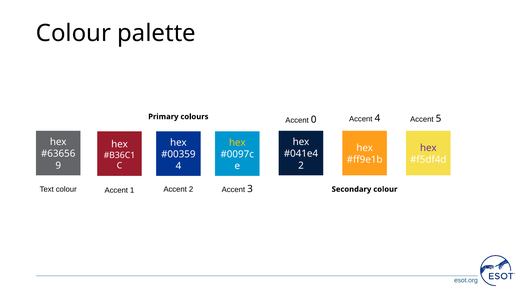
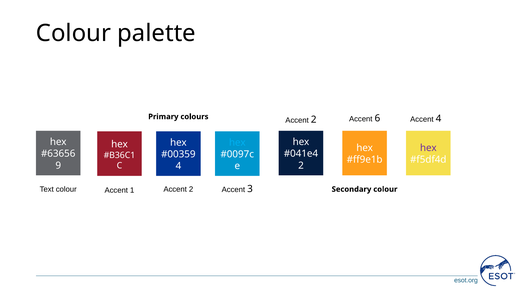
Accent 5: 5 -> 4 (439, 119)
0: 0 -> 2 (314, 120)
Accent 4: 4 -> 6 (377, 118)
hex colour: yellow -> light blue (237, 143)
